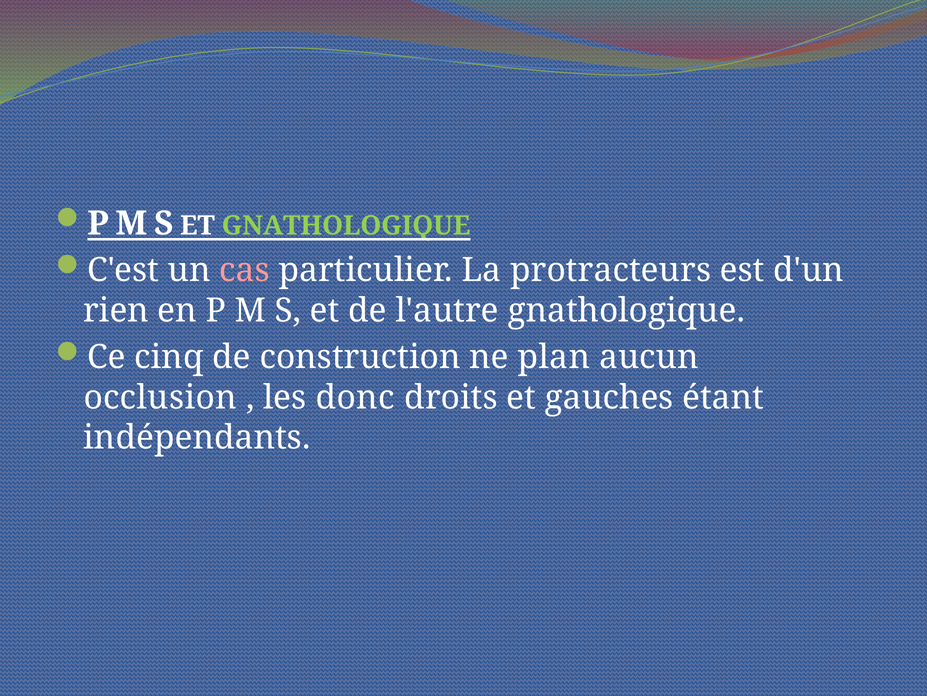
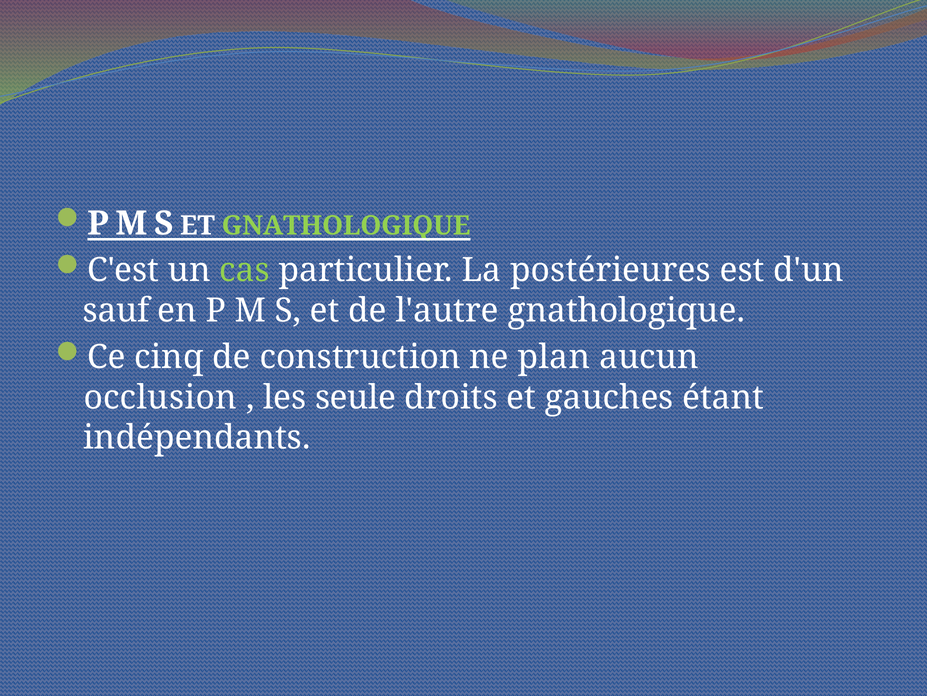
cas colour: pink -> light green (245, 270)
protracteurs: protracteurs -> postérieures (611, 270)
rien: rien -> sauf (116, 310)
donc: donc -> seule (356, 397)
